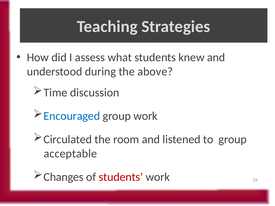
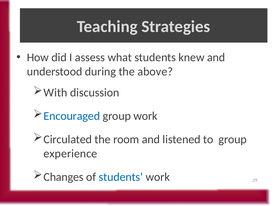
Time: Time -> With (55, 93)
acceptable: acceptable -> experience (70, 154)
students colour: red -> blue (121, 177)
